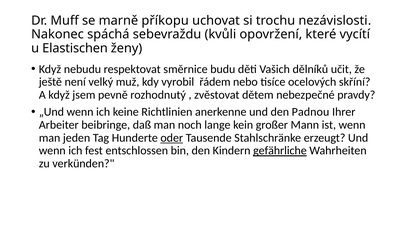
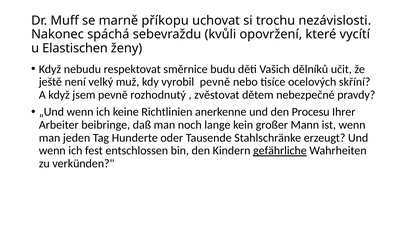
vyrobil řádem: řádem -> pevně (215, 82)
Padnou: Padnou -> Procesu (311, 112)
oder underline: present -> none (172, 138)
